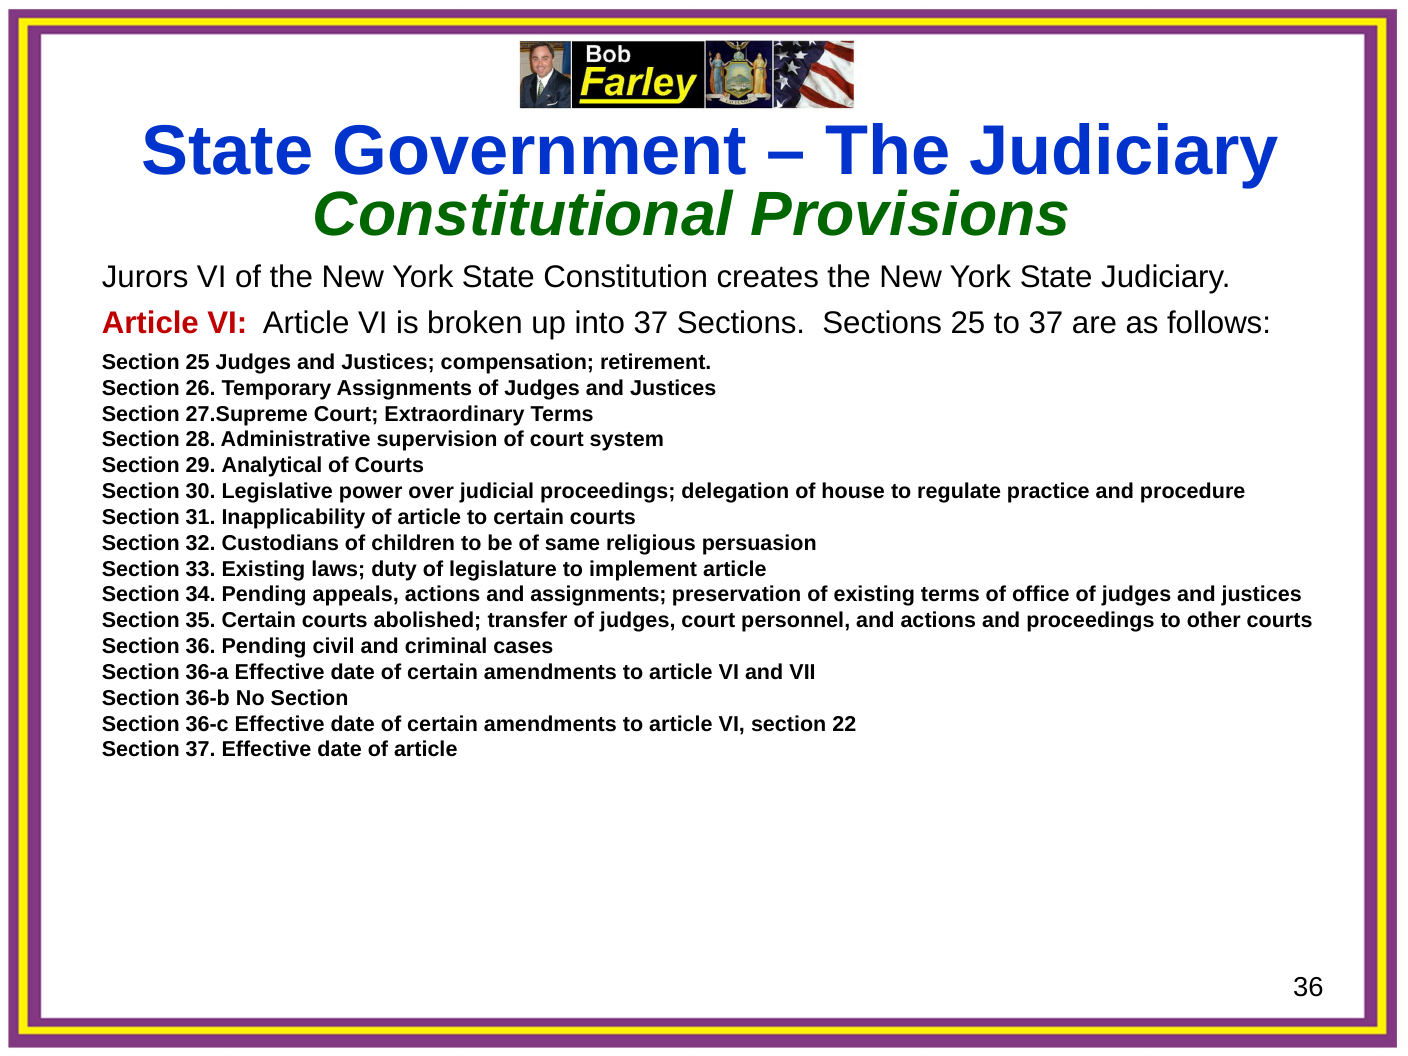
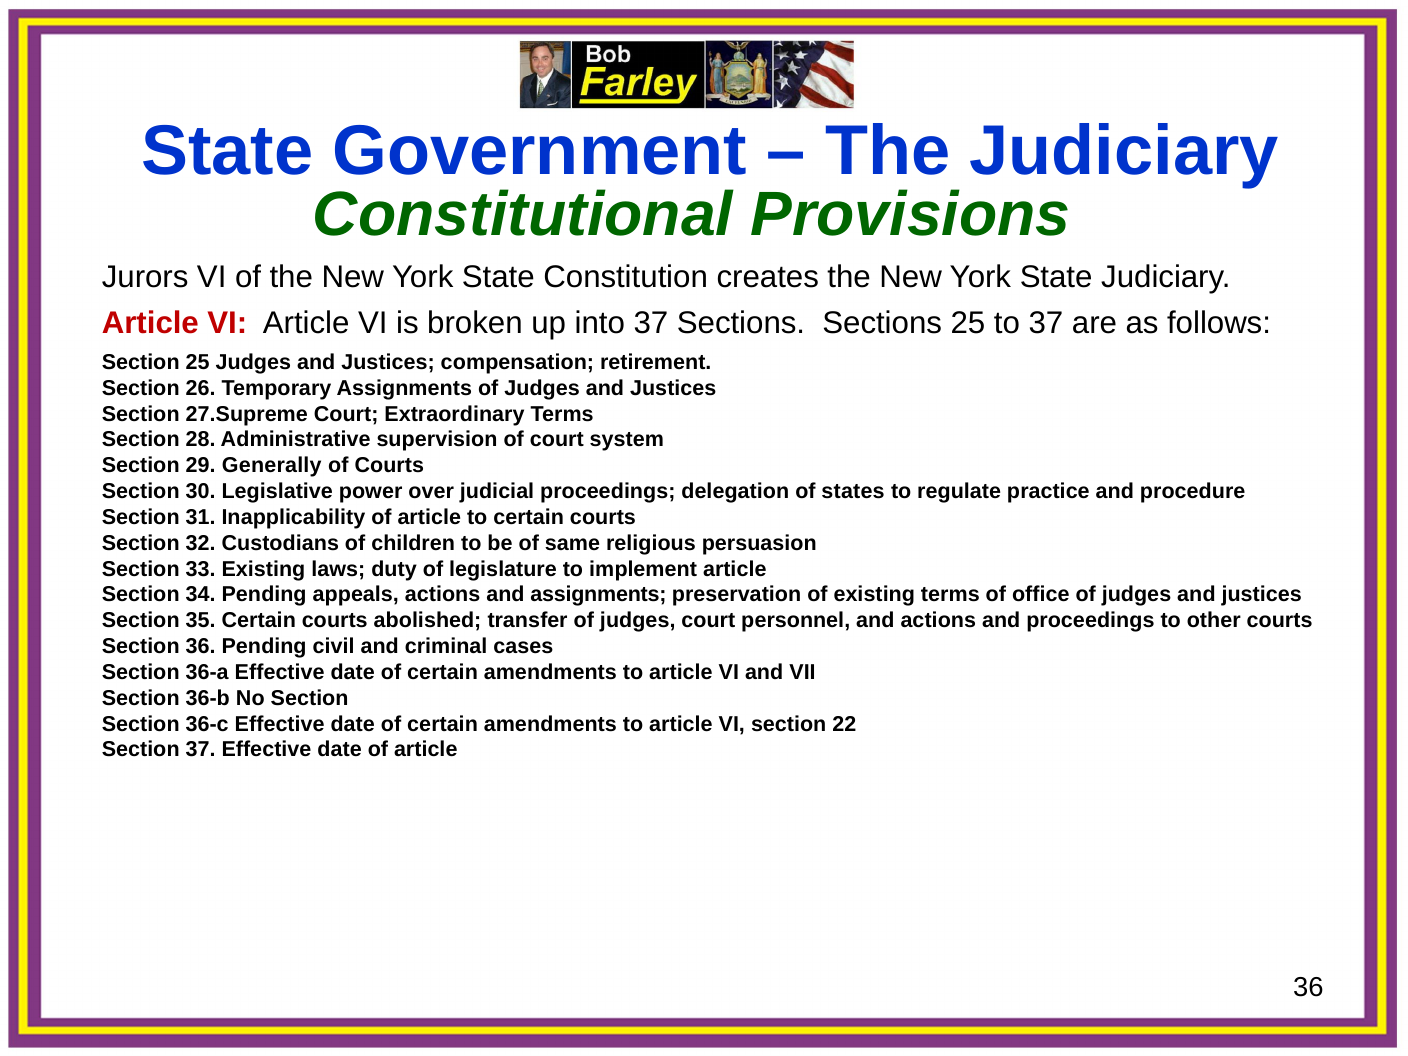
Analytical: Analytical -> Generally (272, 466)
house: house -> states (853, 491)
